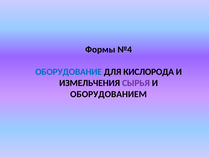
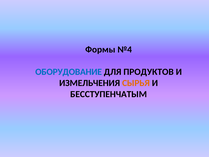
КИСЛОРОДА: КИСЛОРОДА -> ПРОДУКТОВ (149, 72)
СЫРЬЯ colour: purple -> orange (136, 83)
ОБОРУДОВАНИЕМ: ОБОРУДОВАНИЕМ -> БЕССТУПЕНЧАТЫМ (109, 94)
